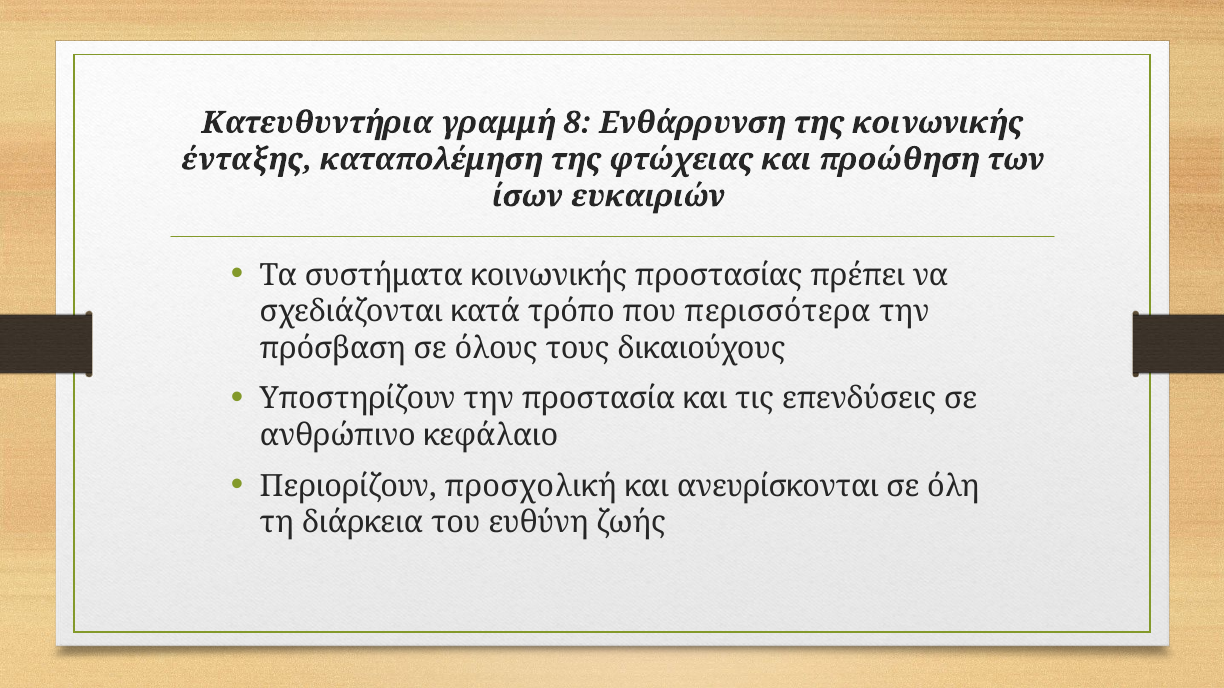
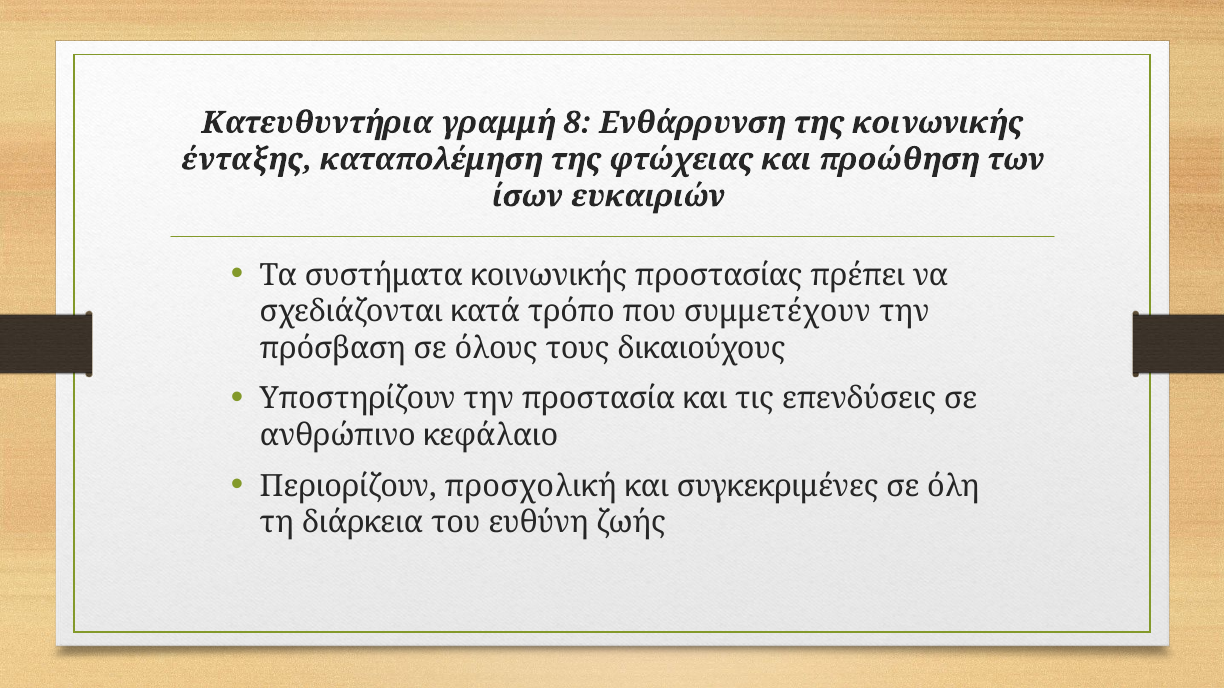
περισσότερα: περισσότερα -> συμμετέχουν (777, 312)
ανευρίσκονται: ανευρίσκονται -> συγκεκριμένες (778, 486)
